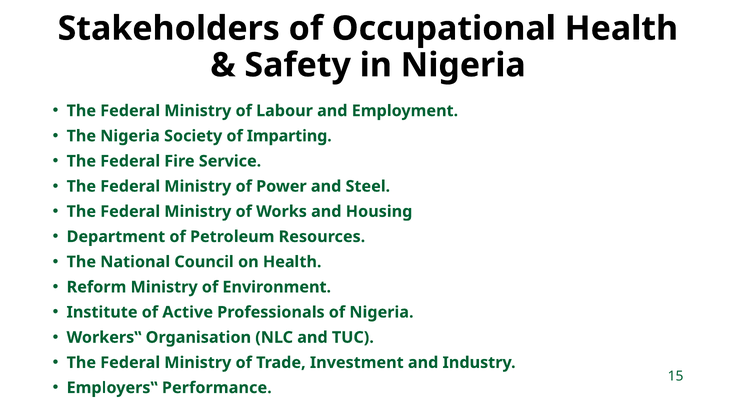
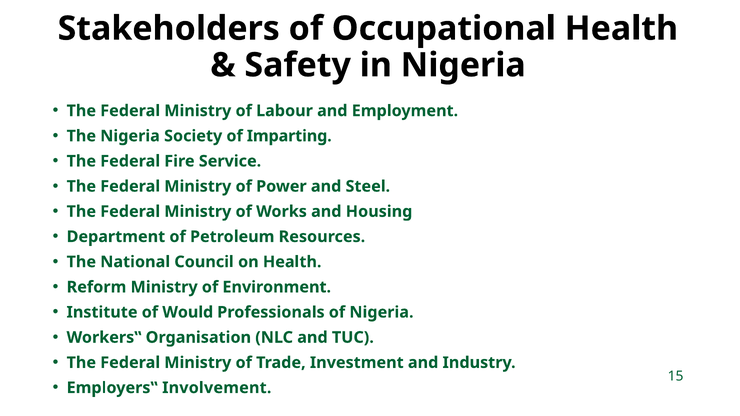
Active: Active -> Would (188, 312)
Performance: Performance -> Involvement (217, 388)
